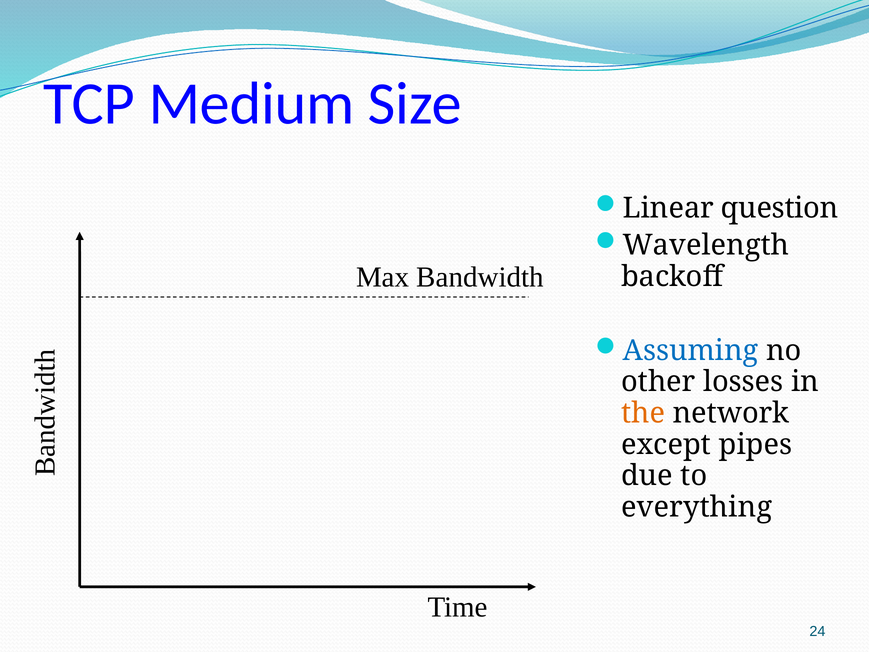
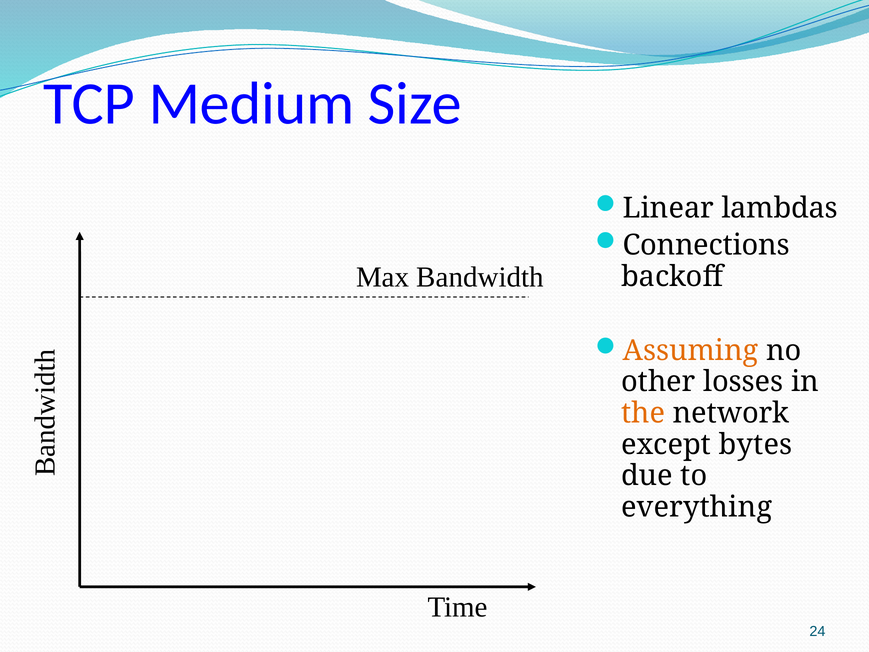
question: question -> lambdas (780, 208)
Wavelength: Wavelength -> Connections (706, 245)
Assuming colour: blue -> orange (691, 350)
pipes: pipes -> bytes (755, 444)
